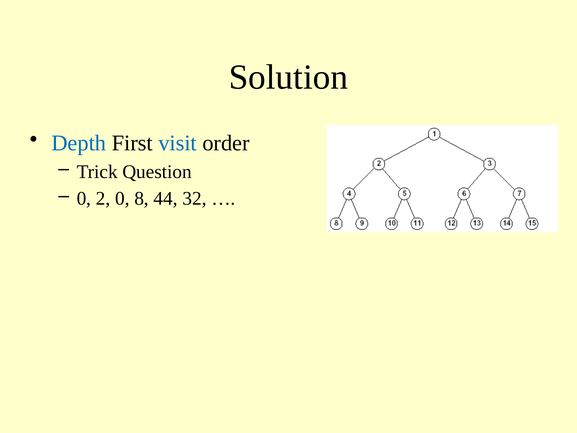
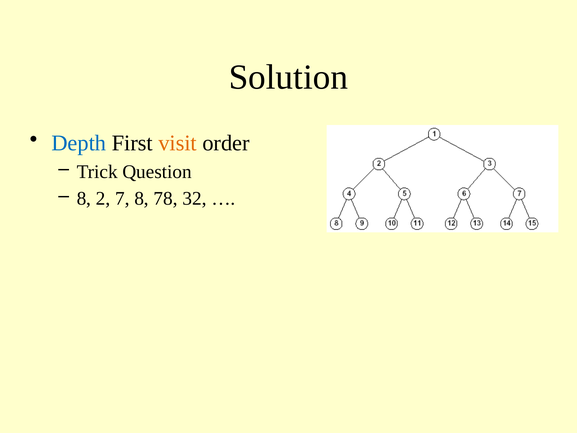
visit colour: blue -> orange (178, 143)
0: 0 -> 8 (84, 198)
2 0: 0 -> 7 (122, 198)
44: 44 -> 78 (166, 198)
